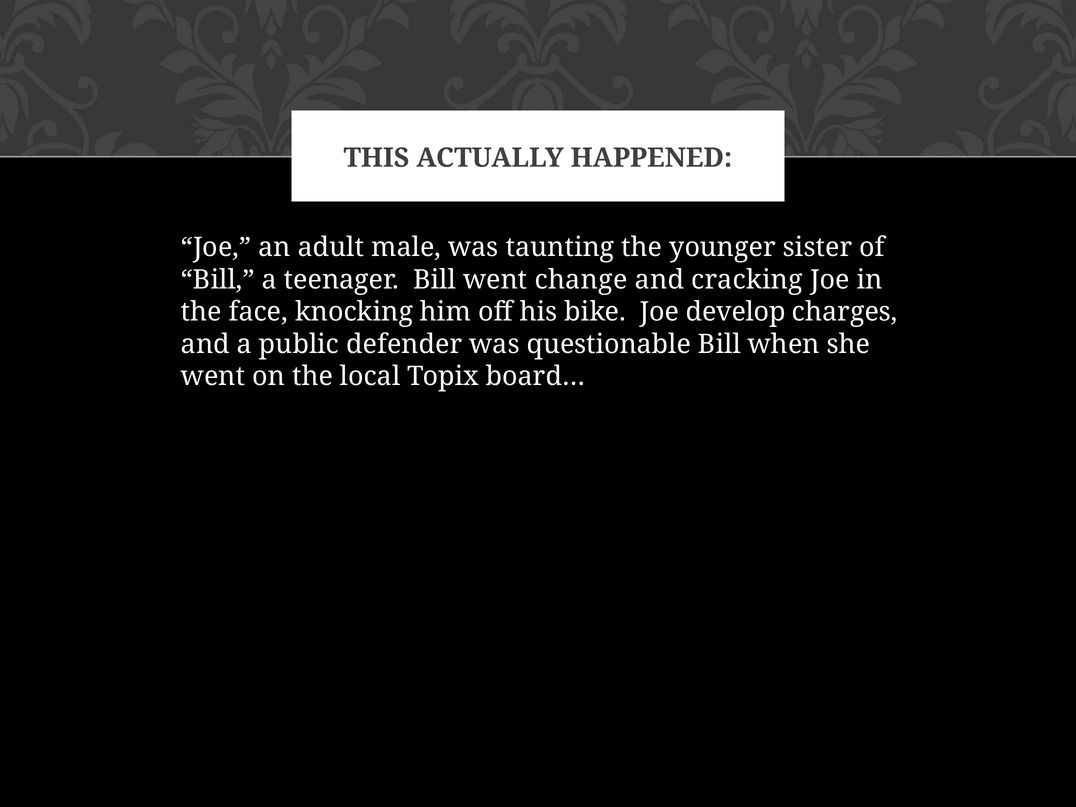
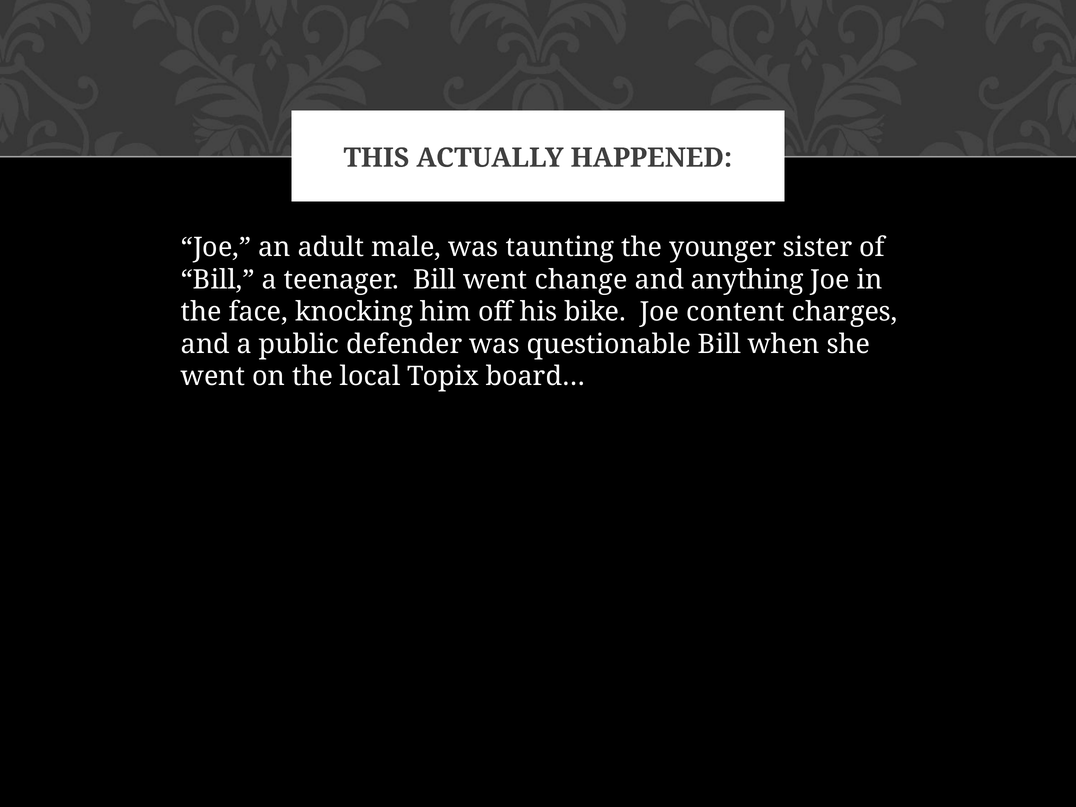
cracking: cracking -> anything (747, 280)
develop: develop -> content (736, 312)
